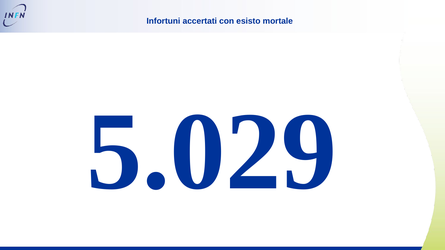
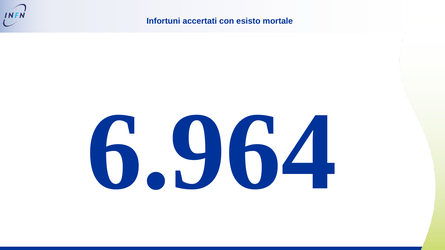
5.029: 5.029 -> 6.964 (212, 152)
